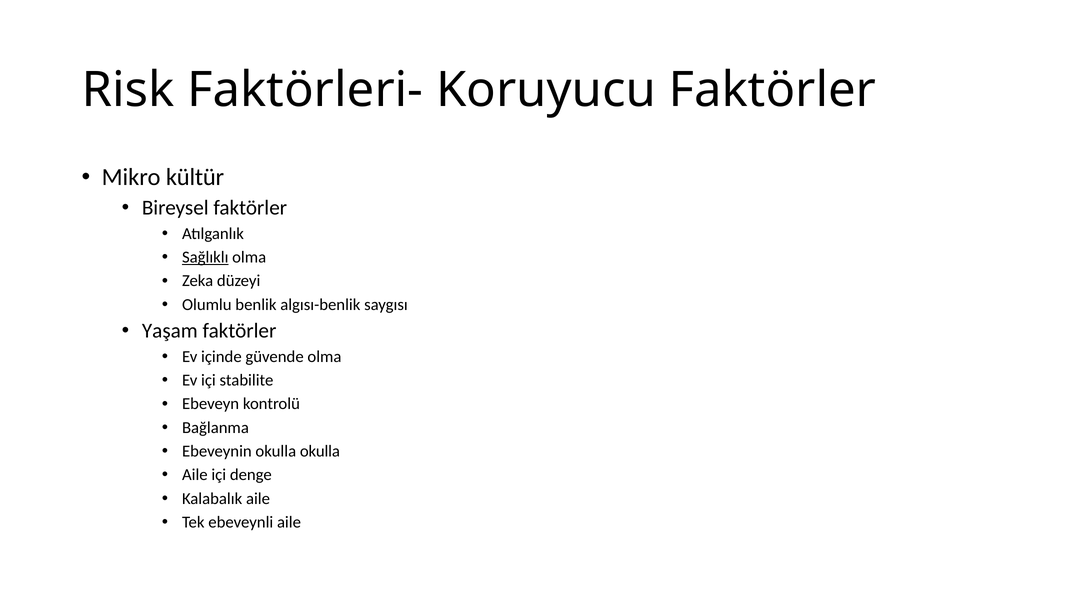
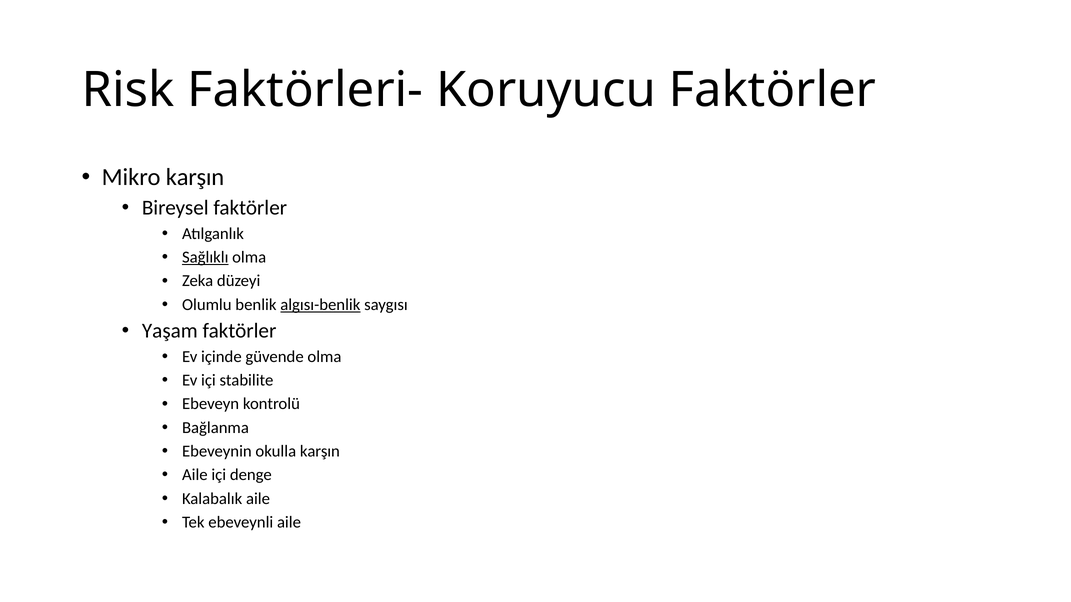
Mikro kültür: kültür -> karşın (195, 177)
algısı-benlik underline: none -> present (320, 305)
okulla okulla: okulla -> karşın (320, 452)
